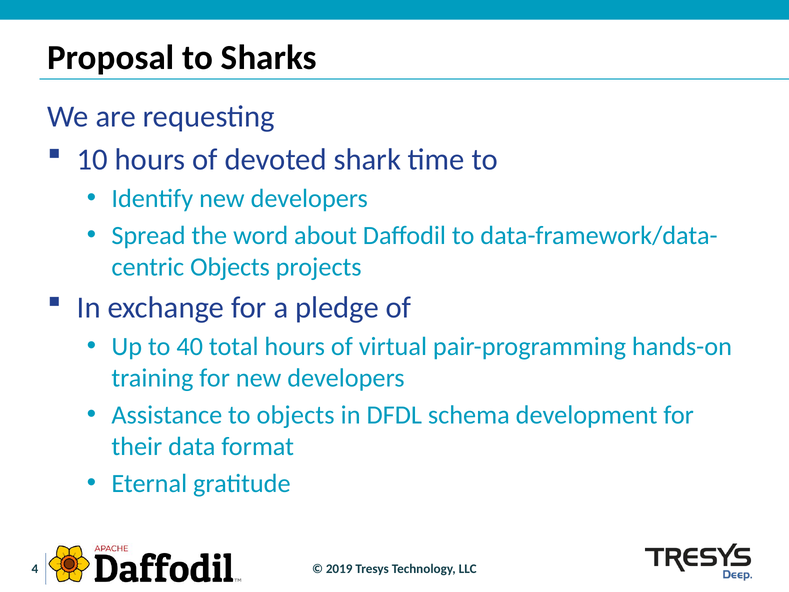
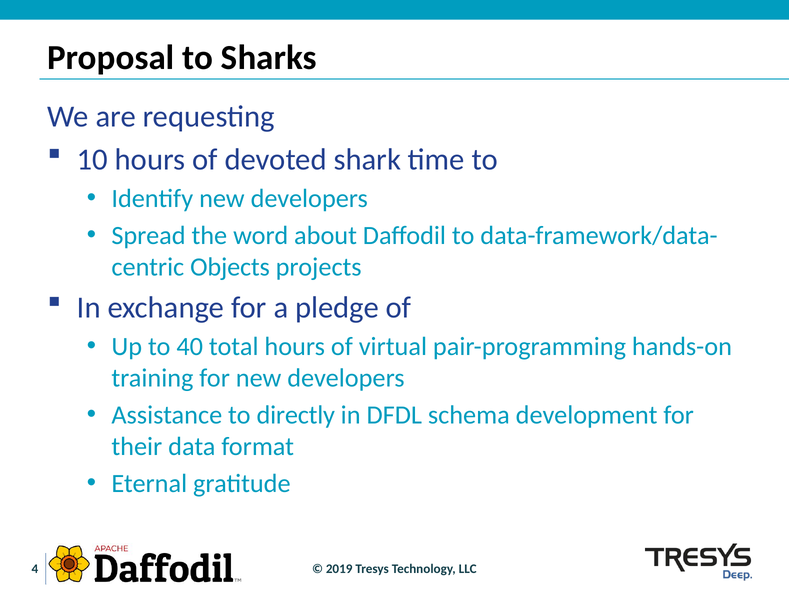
to objects: objects -> directly (296, 415)
